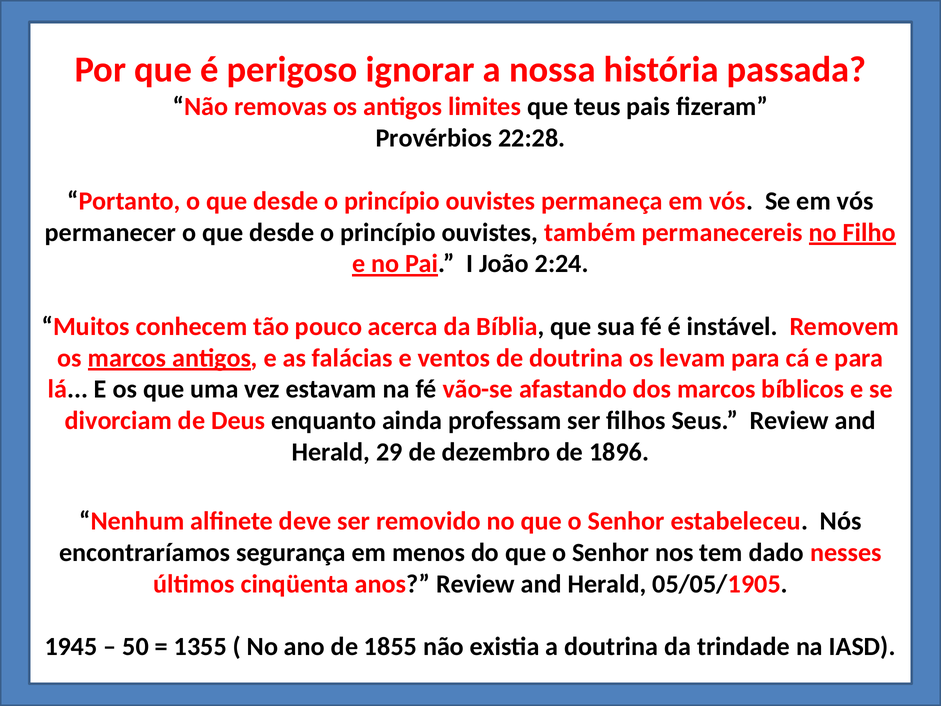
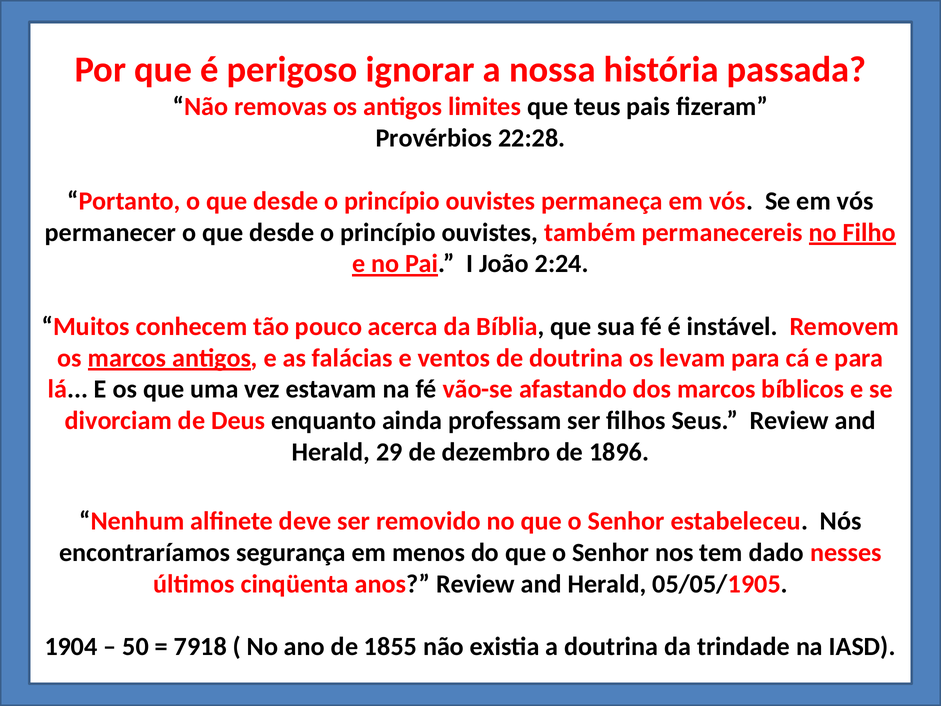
1945: 1945 -> 1904 (71, 646)
1355: 1355 -> 7918 (200, 646)
